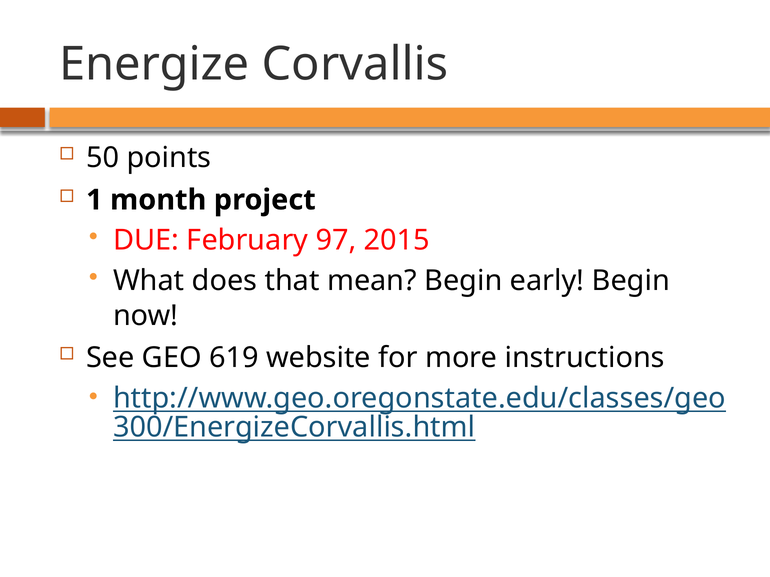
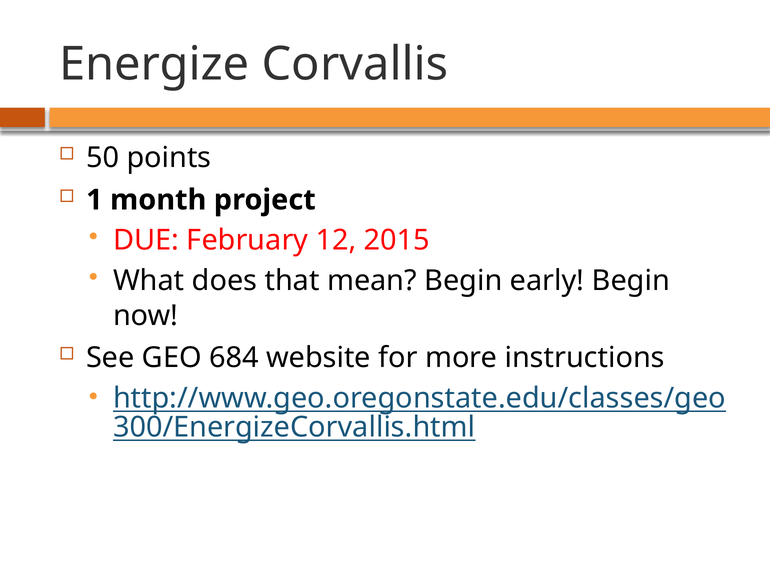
97: 97 -> 12 (336, 241)
619: 619 -> 684 (234, 358)
